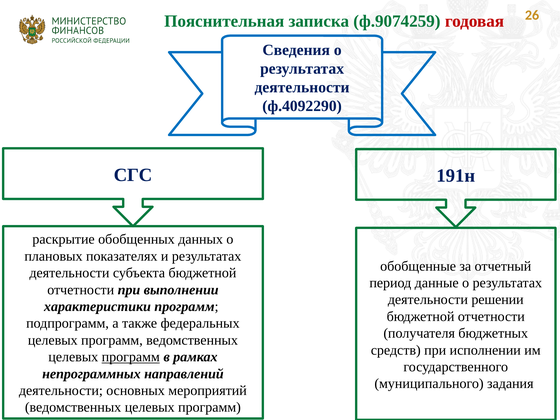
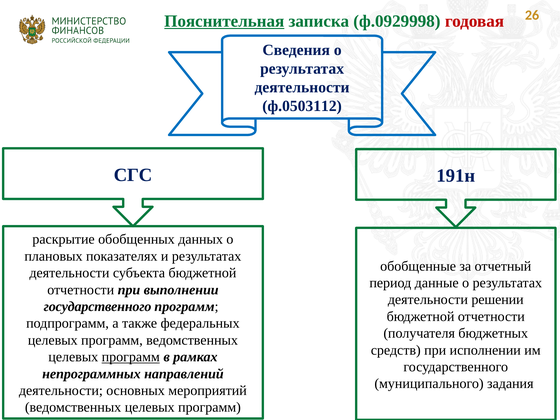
Пояснительная underline: none -> present (224, 21)
ф.9074259: ф.9074259 -> ф.0929998 (397, 21)
ф.4092290: ф.4092290 -> ф.0503112 (302, 106)
характеристики: характеристики -> государственного (98, 307)
